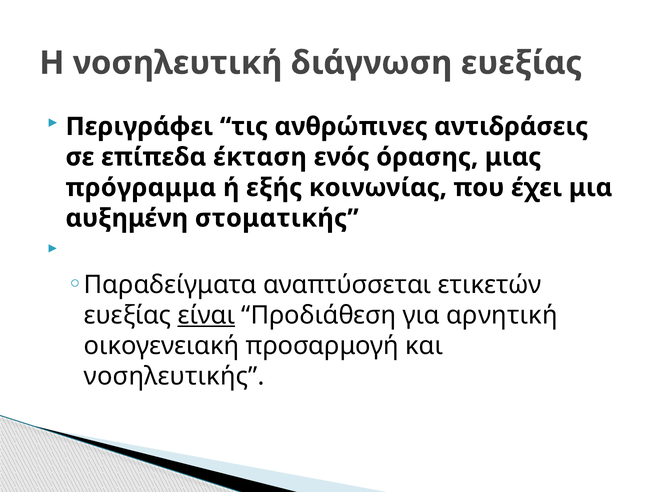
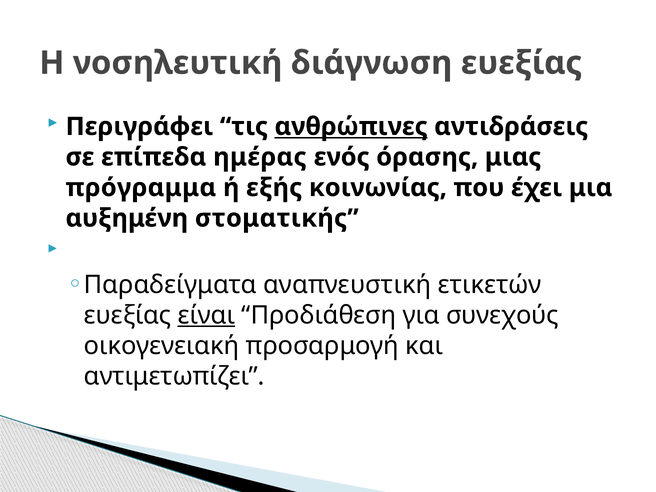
ανθρώπινες underline: none -> present (351, 127)
έκταση: έκταση -> ημέρας (260, 157)
αναπτύσσεται: αναπτύσσεται -> αναπνευστική (347, 285)
αρνητική: αρνητική -> συνεχούς (502, 315)
νοσηλευτικής: νοσηλευτικής -> αντιμετωπίζει (174, 377)
